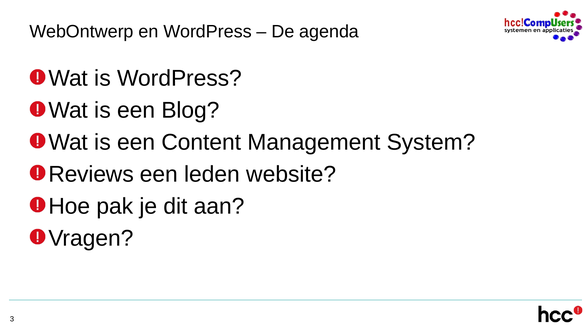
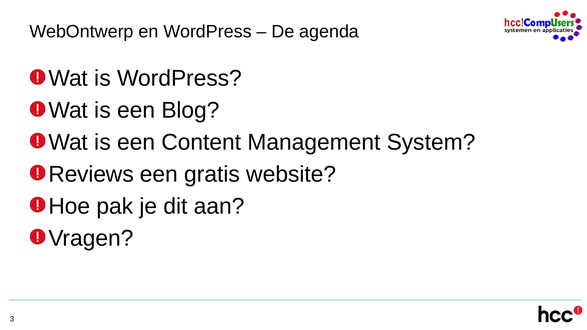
leden: leden -> gratis (212, 174)
